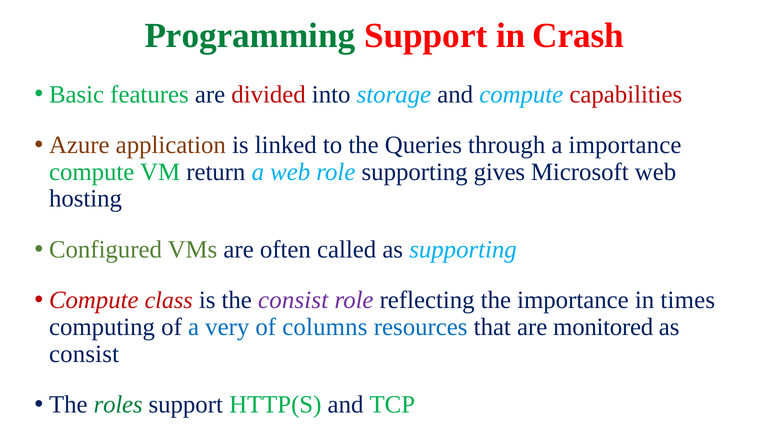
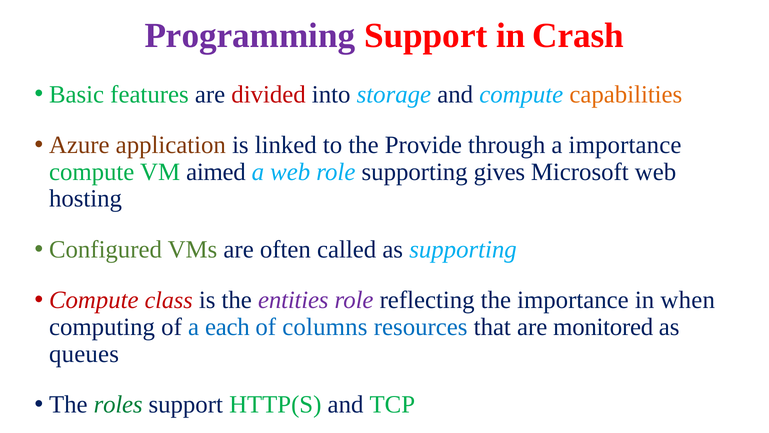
Programming colour: green -> purple (250, 36)
capabilities colour: red -> orange (626, 94)
Queries: Queries -> Provide (423, 145)
return: return -> aimed (216, 172)
the consist: consist -> entities (293, 300)
times: times -> when (688, 300)
very: very -> each (227, 327)
consist: consist -> queues (84, 354)
